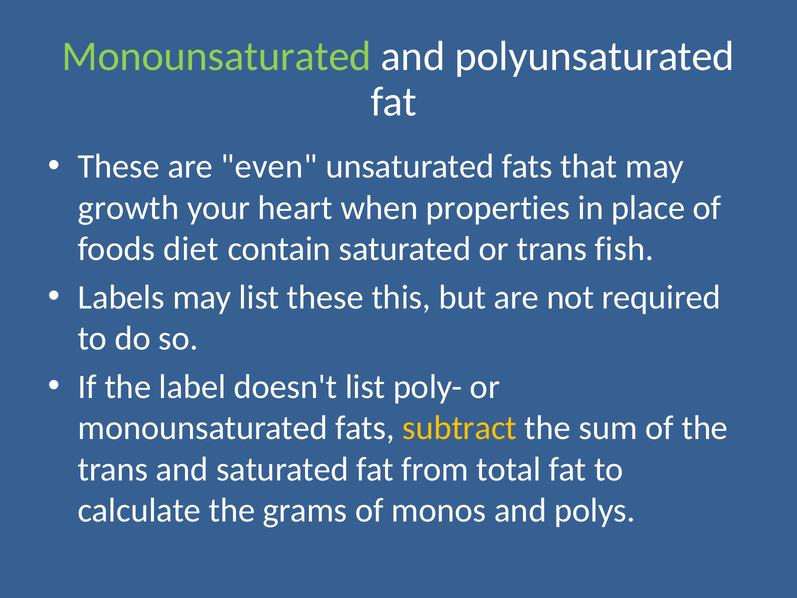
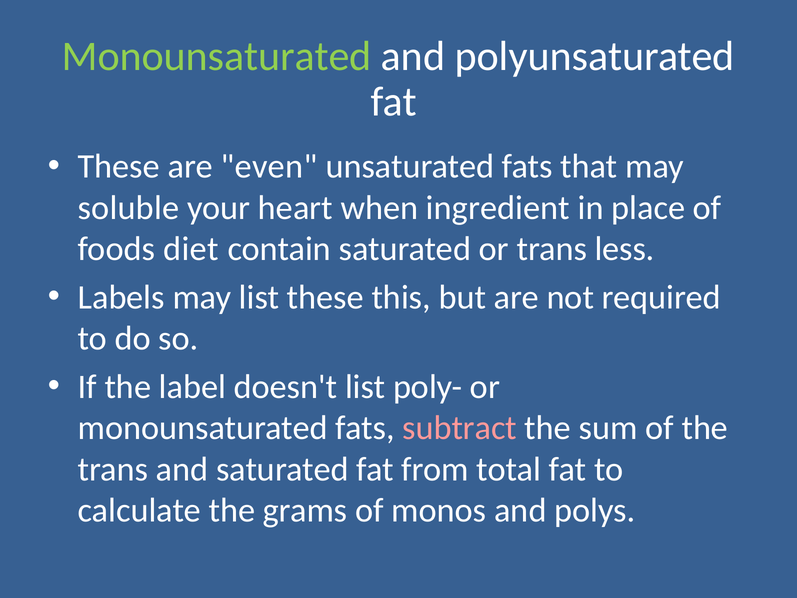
growth: growth -> soluble (128, 208)
properties: properties -> ingredient (498, 208)
fish: fish -> less (625, 249)
subtract colour: yellow -> pink (460, 428)
